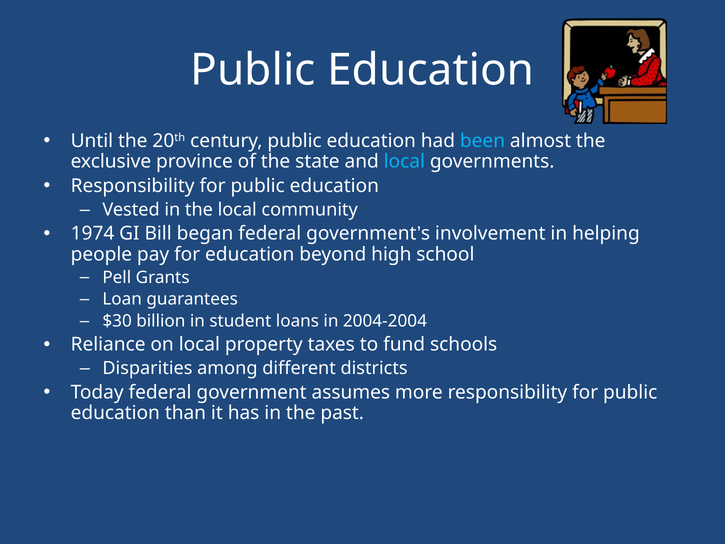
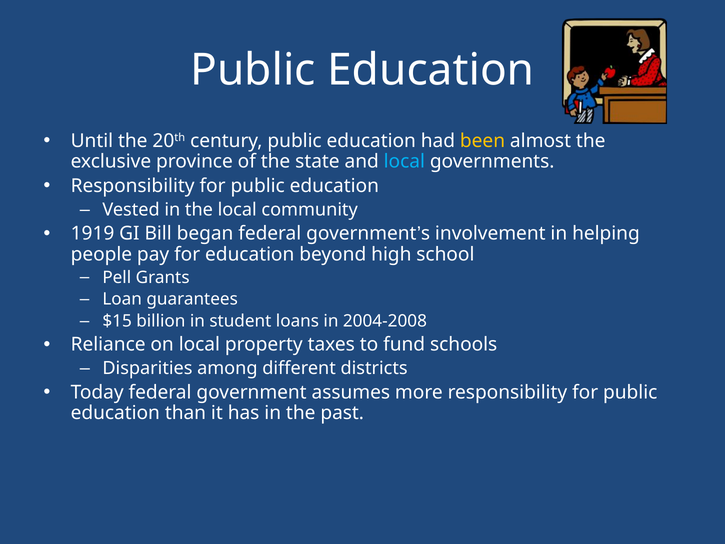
been colour: light blue -> yellow (483, 141)
1974: 1974 -> 1919 (93, 234)
$30: $30 -> $15 (117, 321)
2004-2004: 2004-2004 -> 2004-2008 (385, 321)
